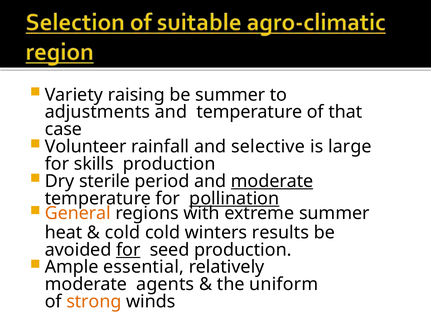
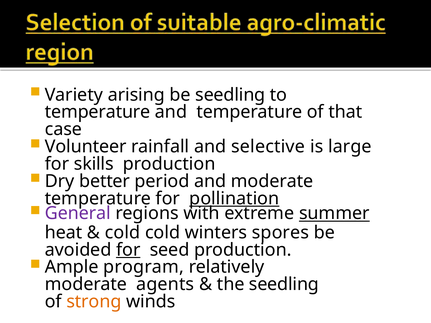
raising: raising -> arising (136, 95)
be summer: summer -> seedling (230, 95)
adjustments: adjustments -> temperature (98, 112)
sterile: sterile -> better (105, 181)
moderate underline: present -> none (272, 181)
General colour: orange -> purple (78, 214)
summer underline: none -> present (334, 214)
results: results -> spores (280, 233)
essential: essential -> program (144, 267)
the uniform: uniform -> seedling (284, 285)
